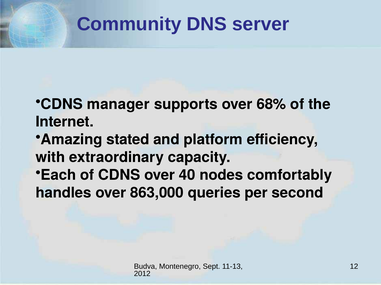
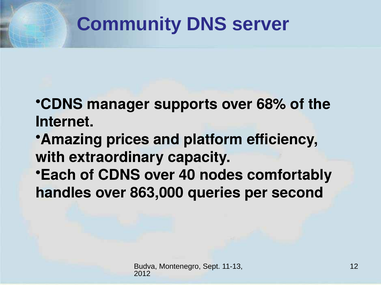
stated: stated -> prices (128, 140)
